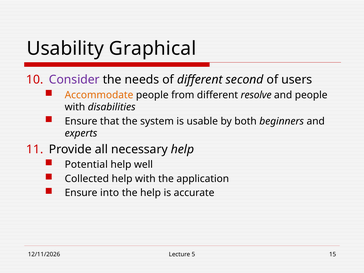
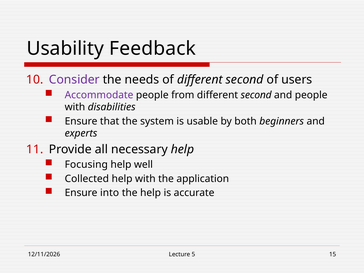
Graphical: Graphical -> Feedback (153, 49)
Accommodate colour: orange -> purple (99, 95)
from different resolve: resolve -> second (256, 95)
Potential: Potential -> Focusing (86, 165)
